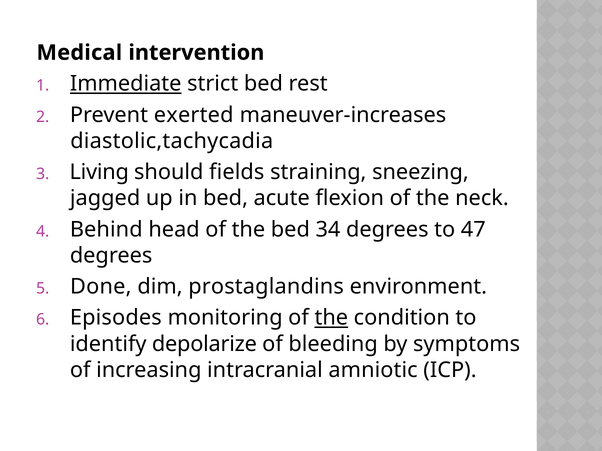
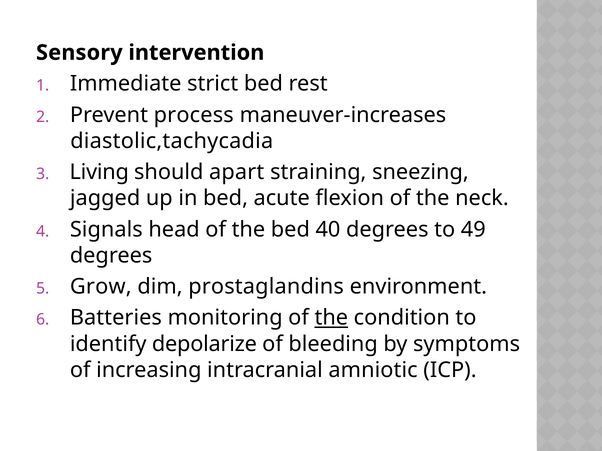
Medical: Medical -> Sensory (79, 53)
Immediate underline: present -> none (126, 84)
exerted: exerted -> process (194, 115)
fields: fields -> apart (237, 172)
Behind: Behind -> Signals (106, 230)
34: 34 -> 40 (328, 230)
47: 47 -> 49 (473, 230)
Done: Done -> Grow (101, 287)
Episodes: Episodes -> Batteries (116, 318)
